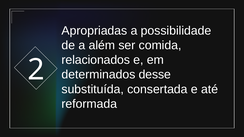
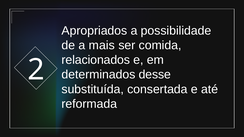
Apropriadas: Apropriadas -> Apropriados (94, 31)
além: além -> mais (102, 45)
